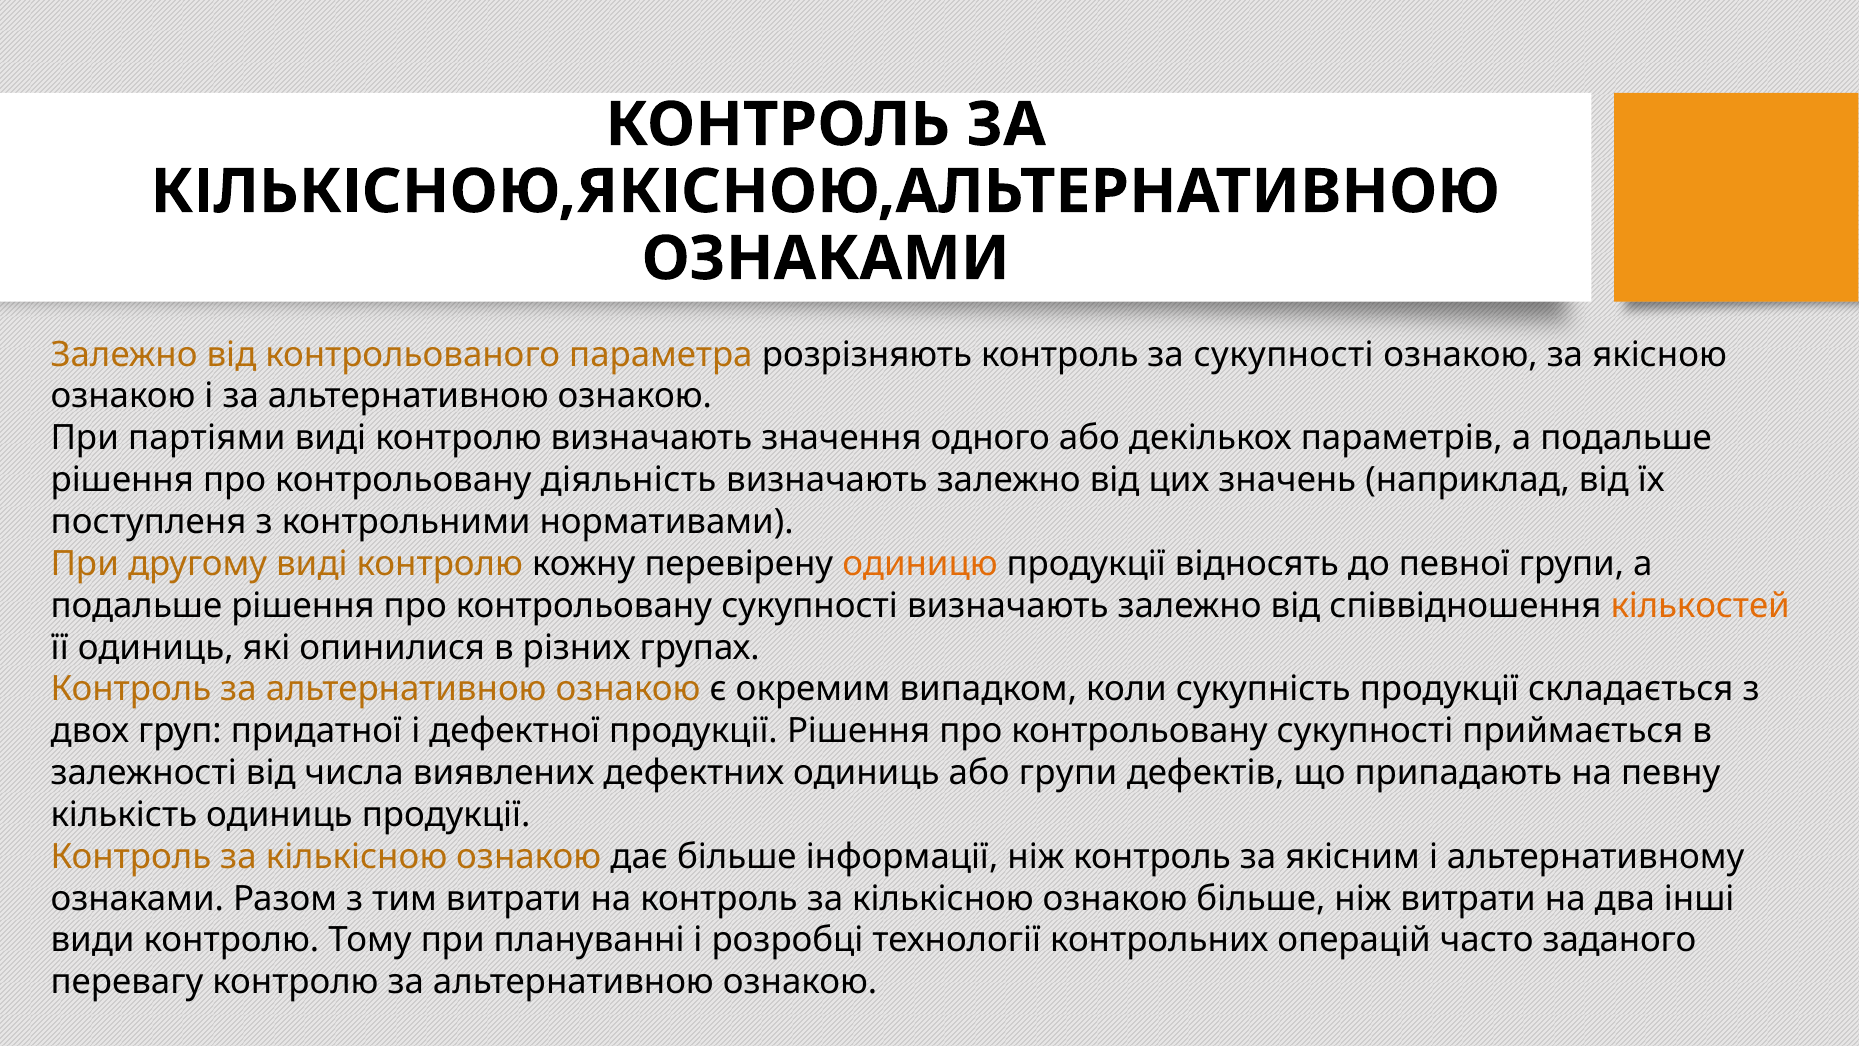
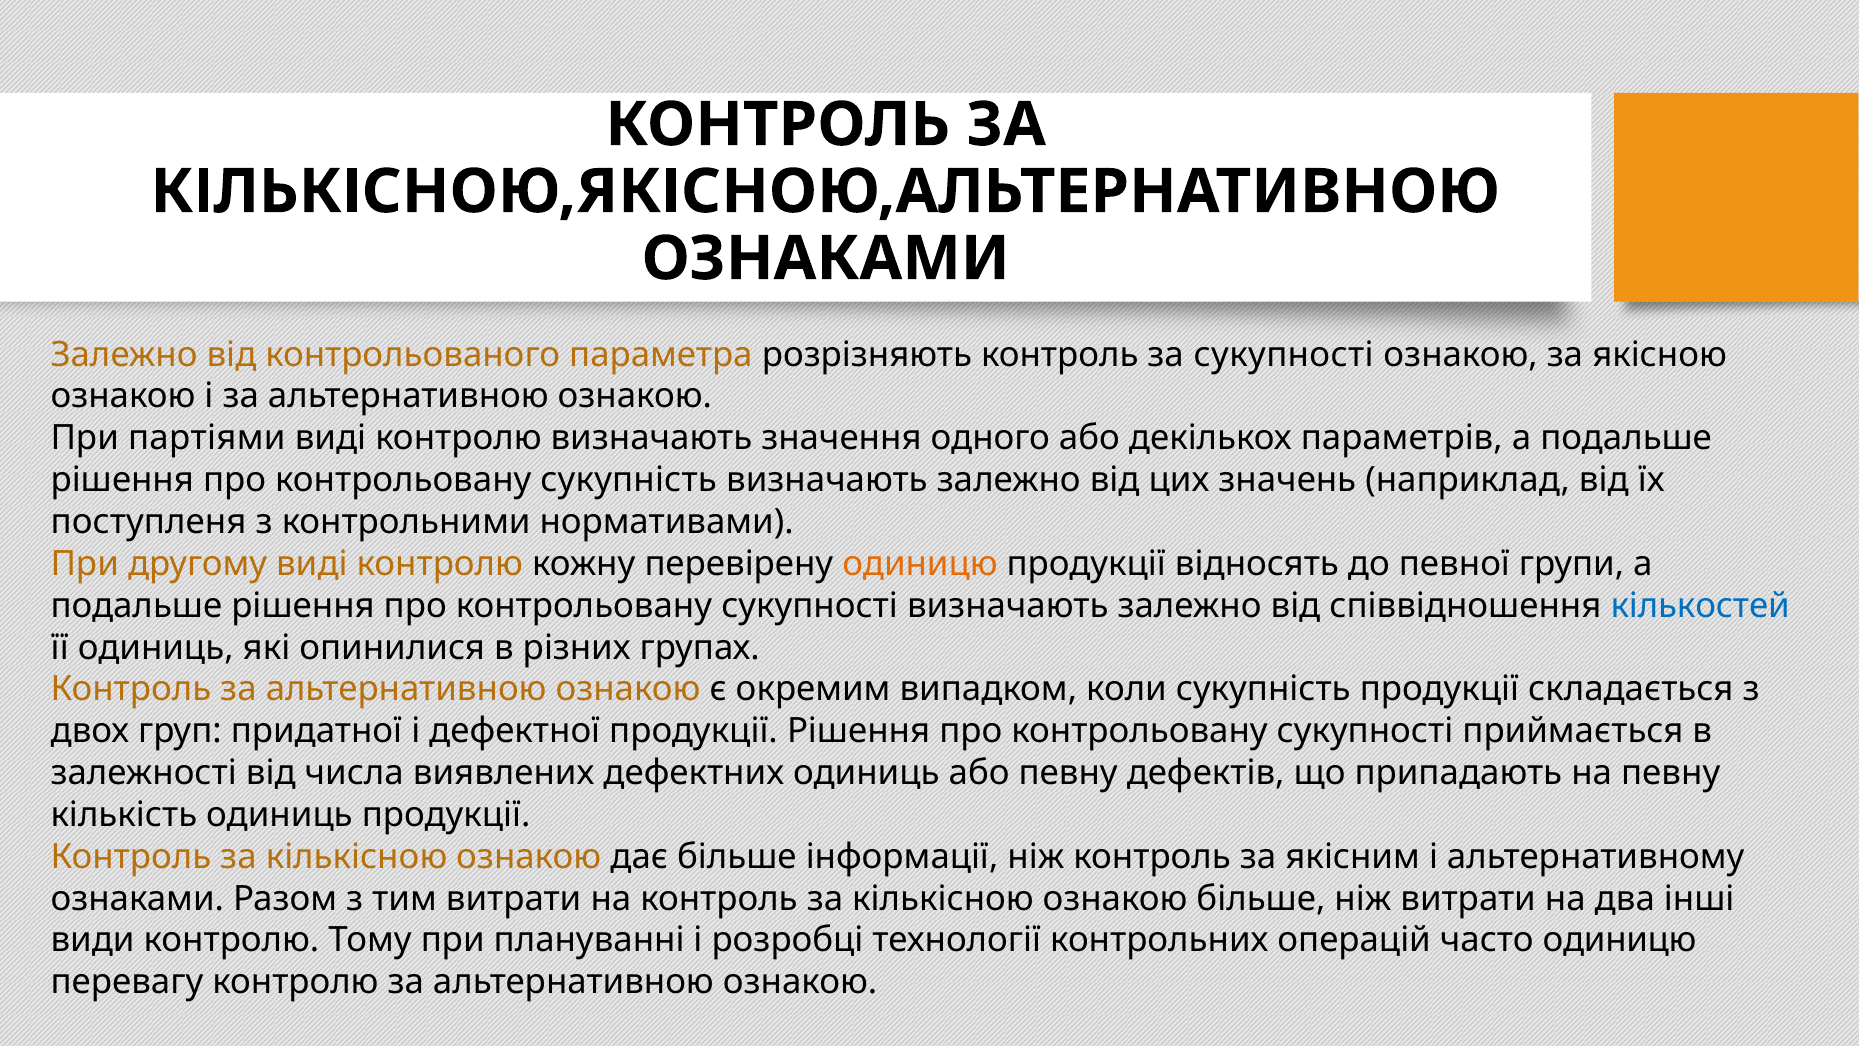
контрольовану діяльність: діяльність -> сукупність (629, 480)
кількостей colour: orange -> blue (1700, 605)
або групи: групи -> певну (1068, 773)
часто заданого: заданого -> одиницю (1620, 940)
